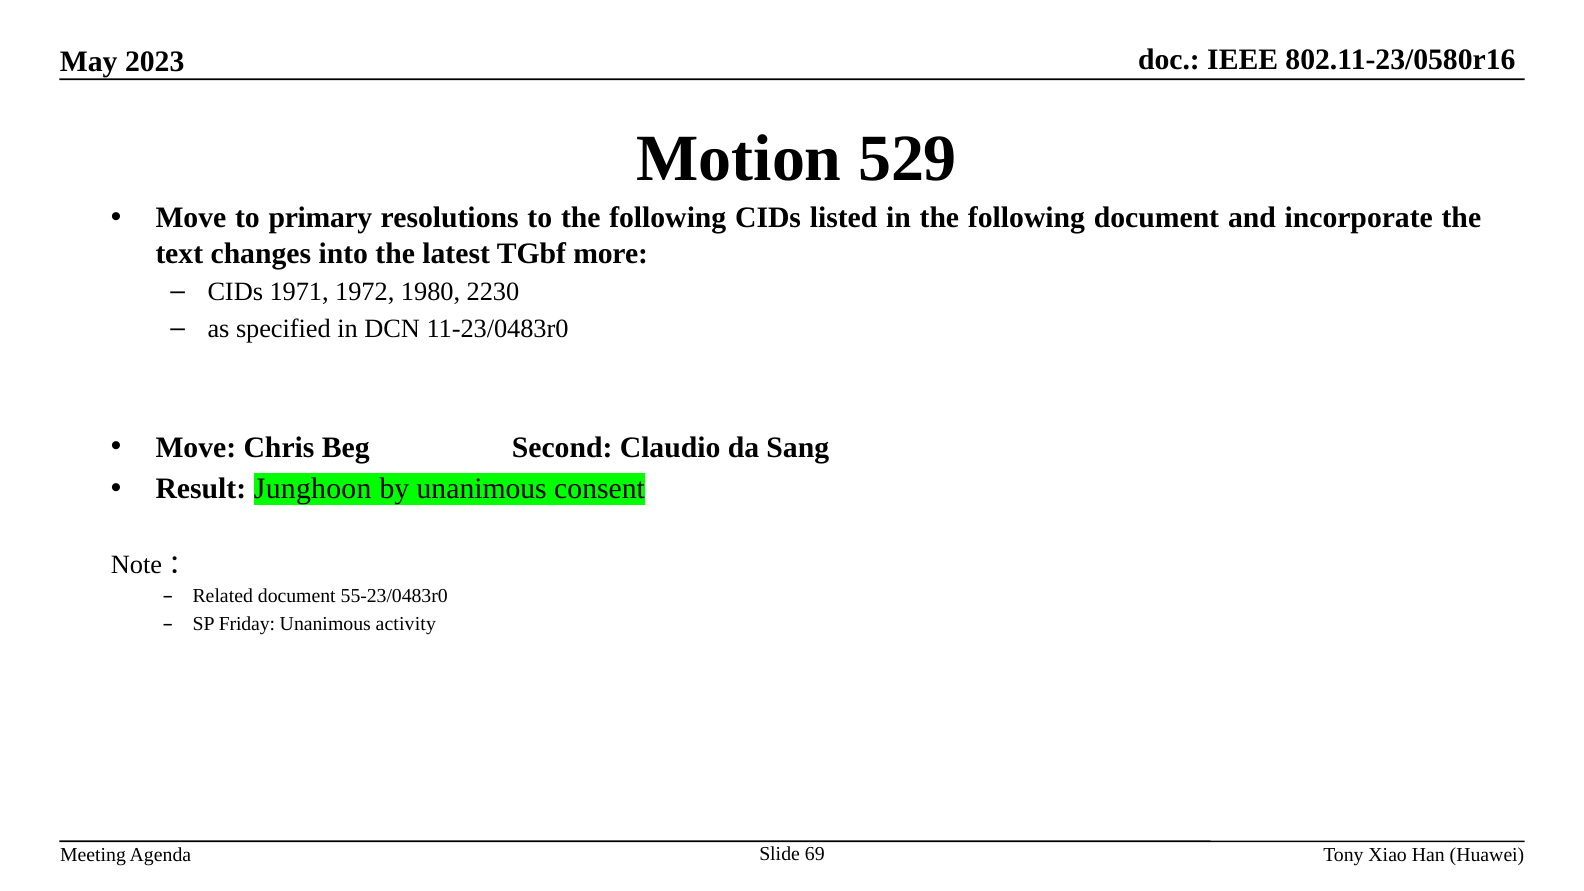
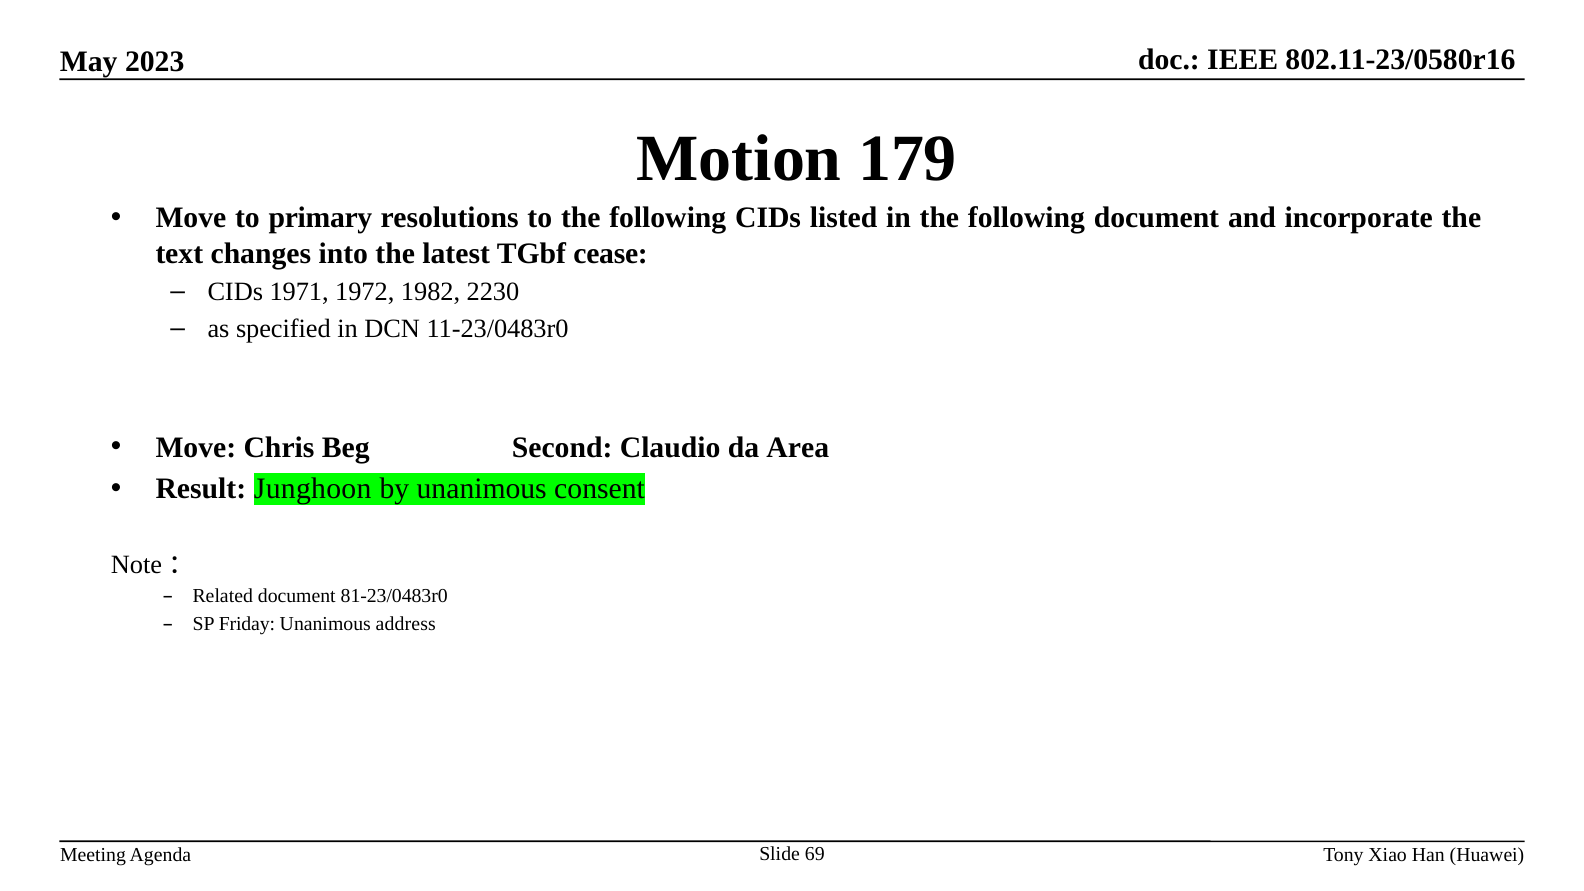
529: 529 -> 179 (908, 159)
more: more -> cease (611, 254)
1980: 1980 -> 1982 (431, 292)
Sang: Sang -> Area (798, 448)
55-23/0483r0: 55-23/0483r0 -> 81-23/0483r0 (394, 596)
activity: activity -> address (406, 624)
